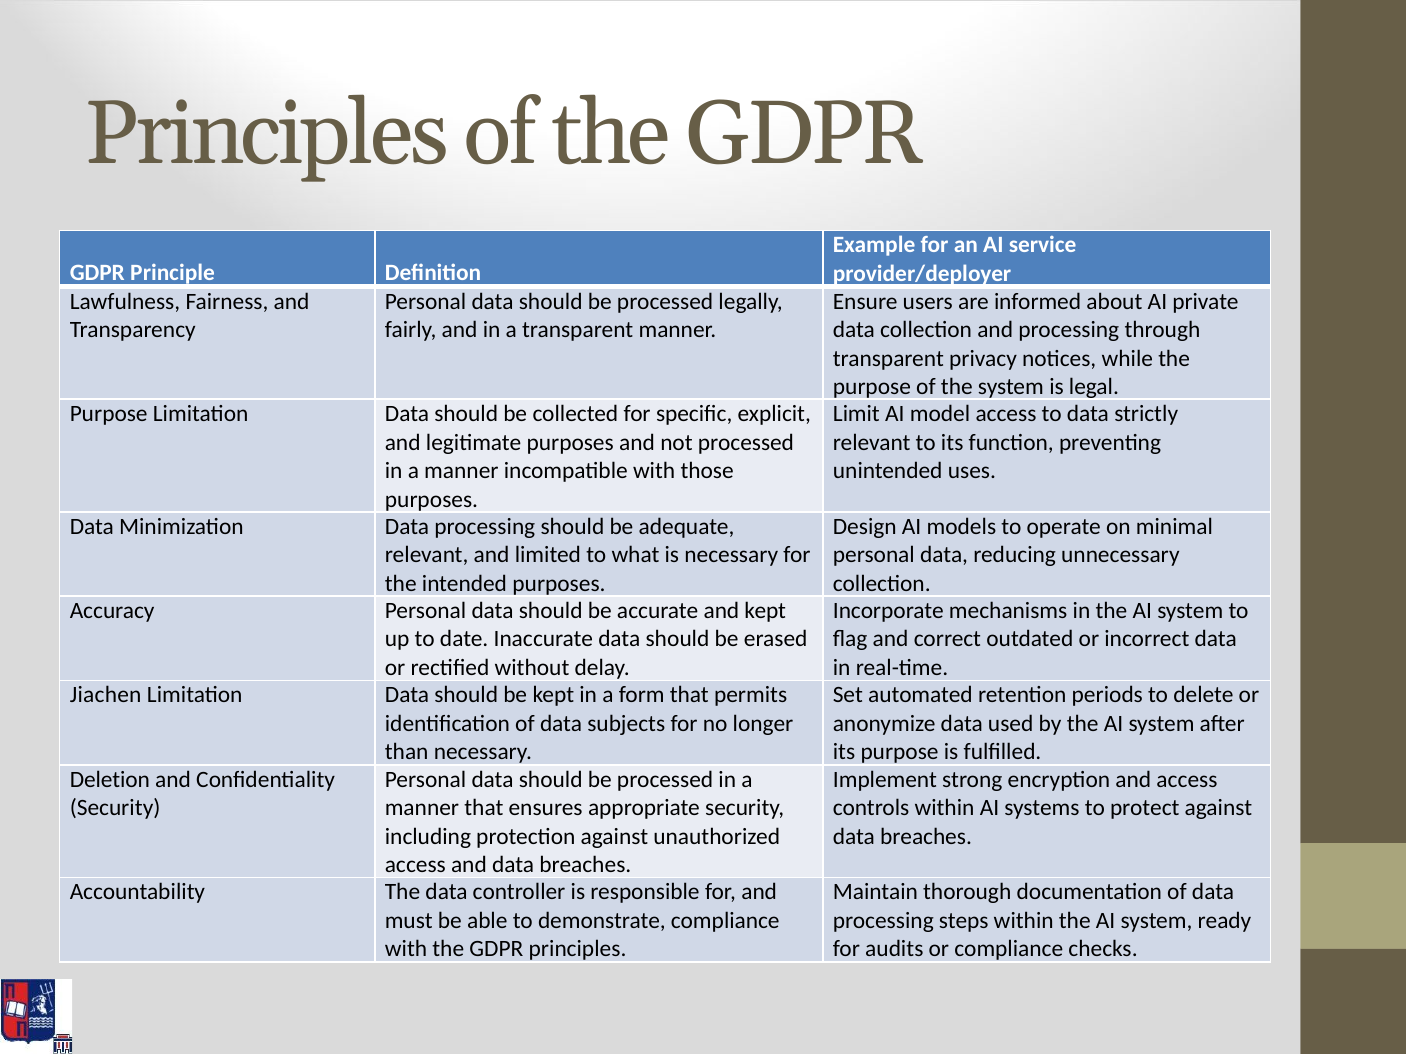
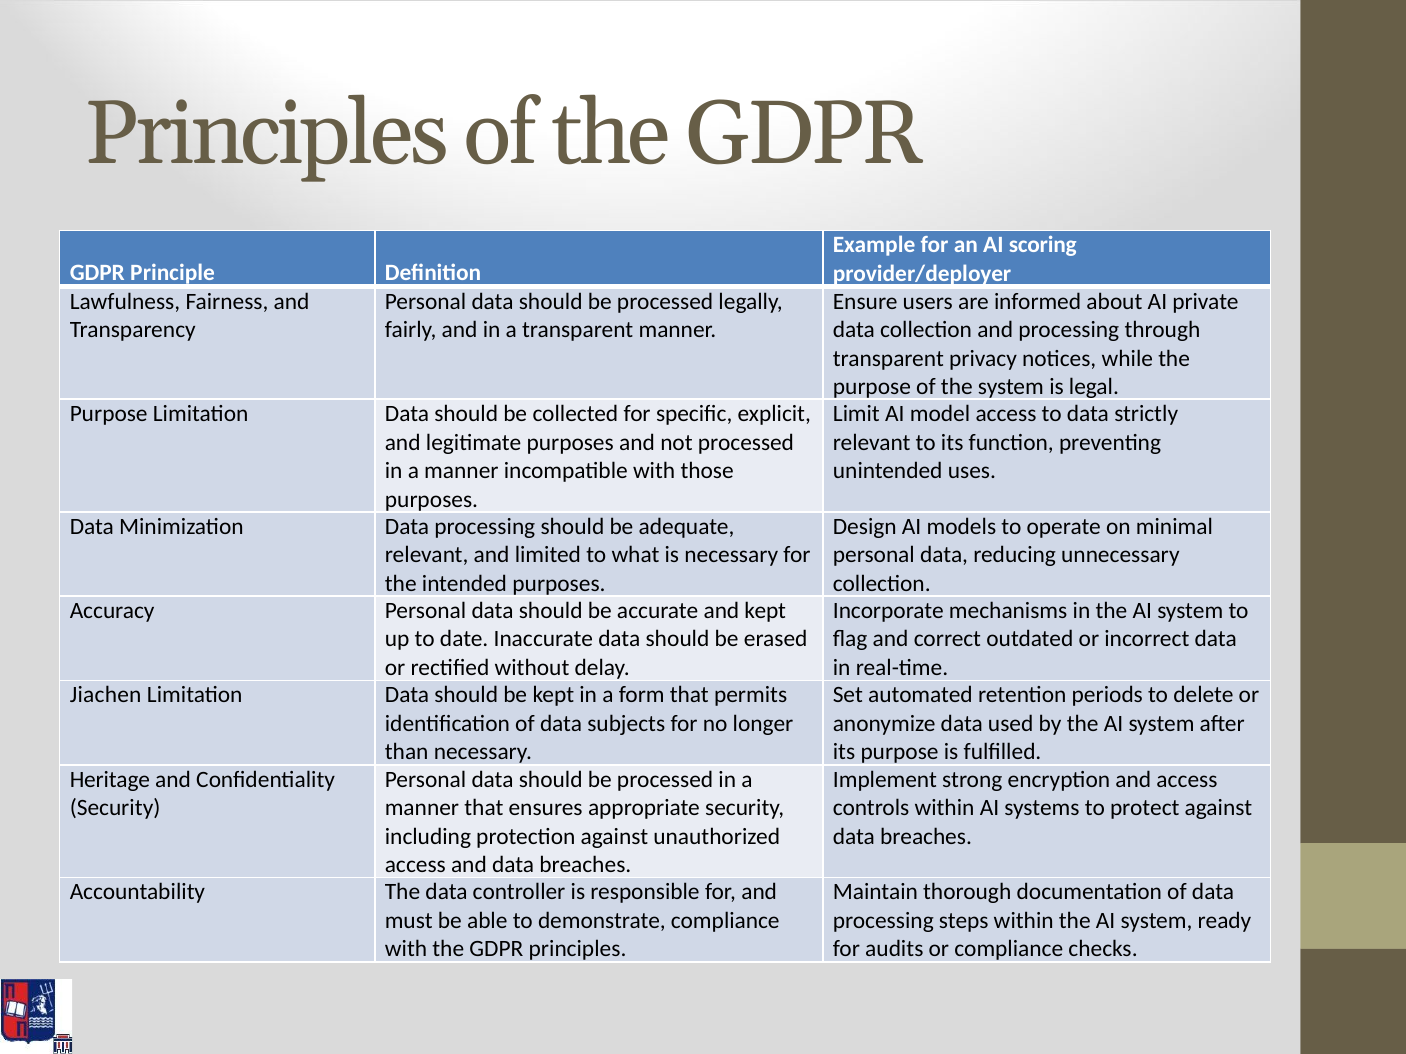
service: service -> scoring (1043, 245)
Deletion: Deletion -> Heritage (110, 780)
